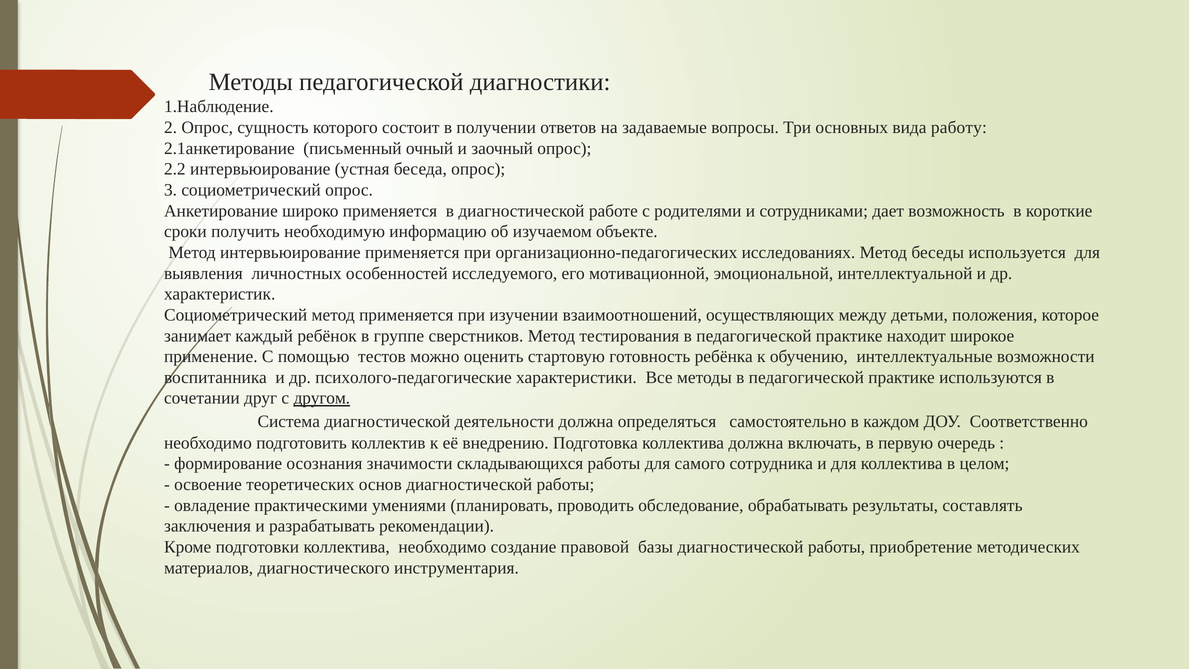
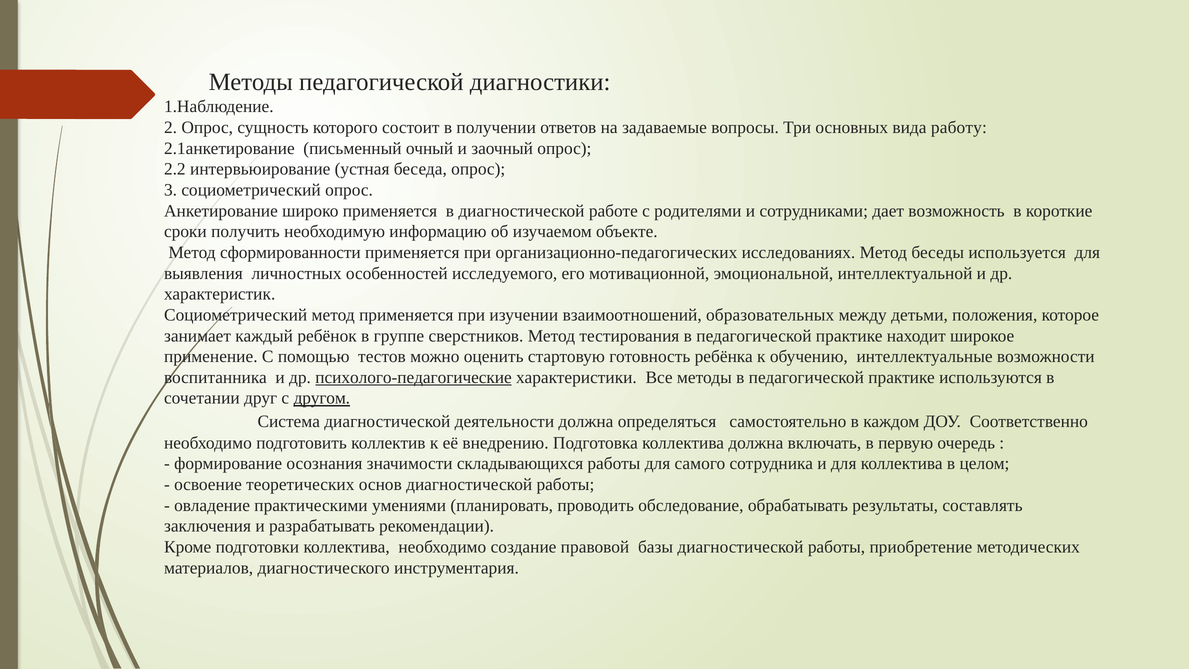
Метод интервьюирование: интервьюирование -> сформированности (290, 252)
осуществляющих: осуществляющих -> образовательных (770, 315)
психолого-педагогические underline: none -> present (414, 377)
